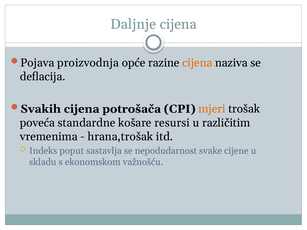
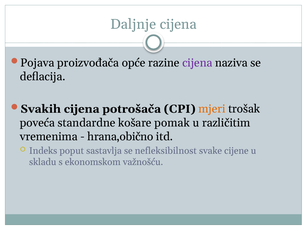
proizvodnja: proizvodnja -> proizvođača (88, 63)
cijena colour: orange -> purple (197, 63)
resursi: resursi -> pomak (172, 123)
hrana,trošak: hrana,trošak -> hrana,obično (120, 137)
nepodudarnost: nepodudarnost -> nefleksibilnost (166, 151)
